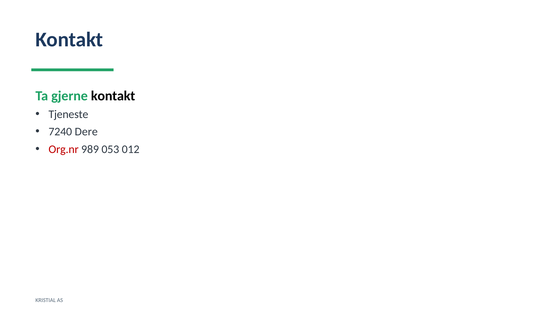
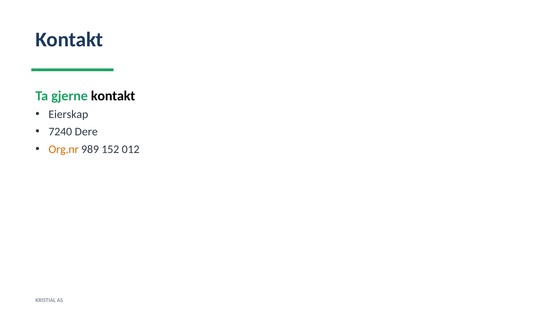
Tjeneste: Tjeneste -> Eierskap (68, 115)
Org.nr colour: red -> orange (64, 149)
053: 053 -> 152 (110, 149)
